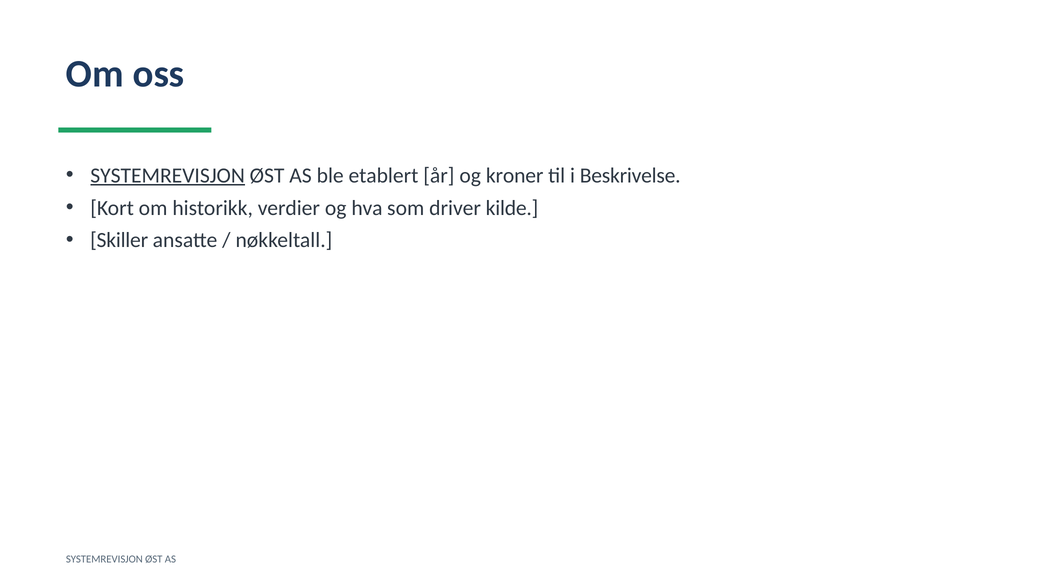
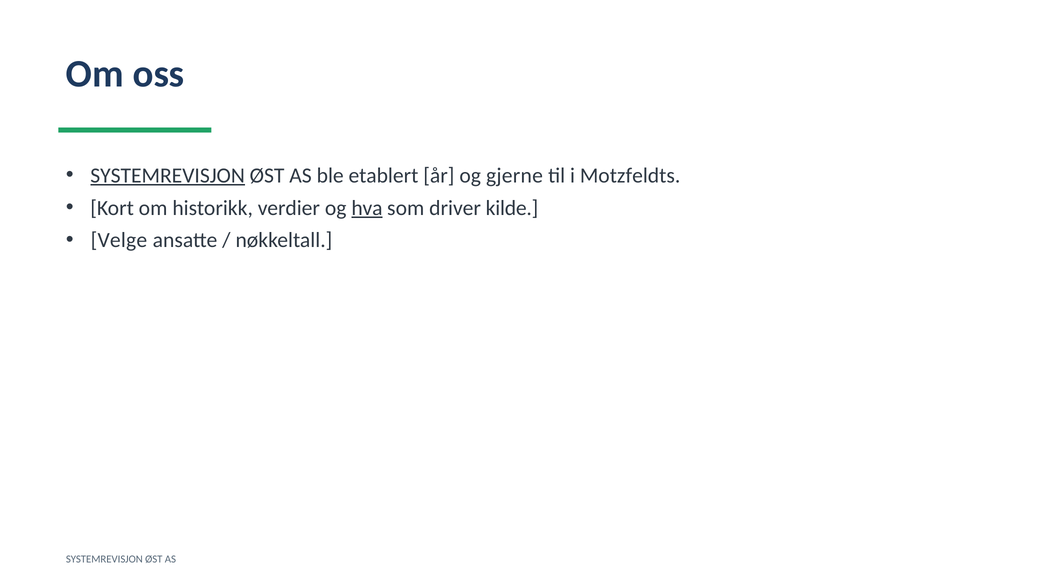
kroner: kroner -> gjerne (514, 176)
Beskrivelse: Beskrivelse -> Motzfeldts (630, 176)
hva underline: none -> present (367, 208)
Skiller: Skiller -> Velge (119, 240)
